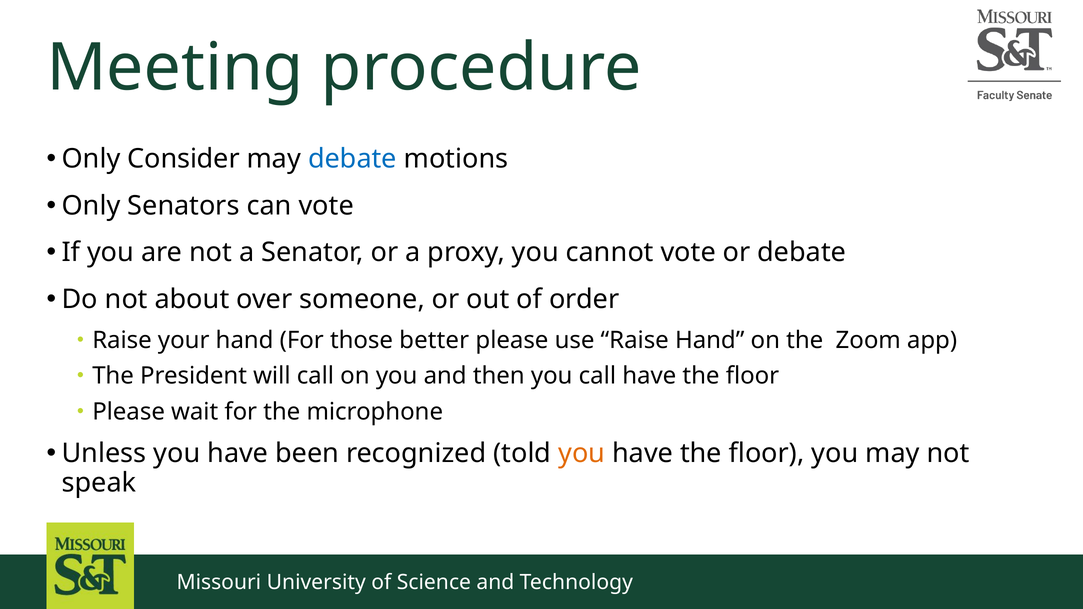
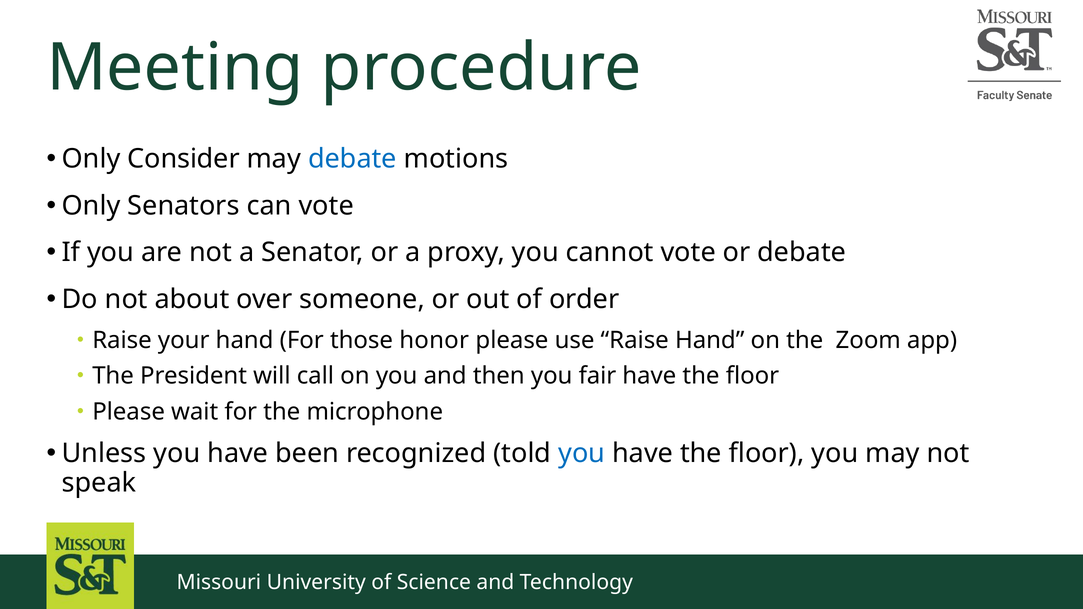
better: better -> honor (434, 340)
you call: call -> fair (597, 376)
you colour: orange -> blue (582, 454)
